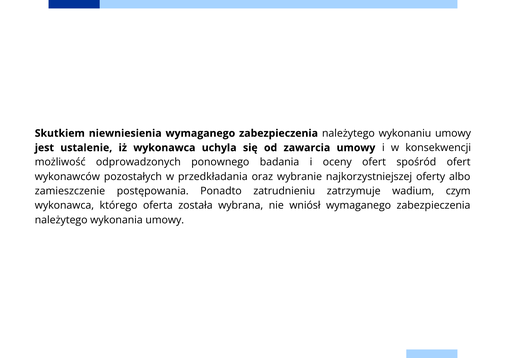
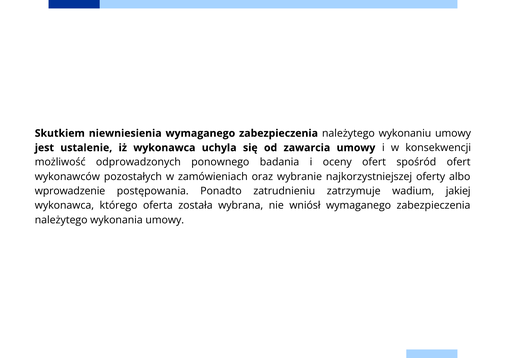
przedkładania: przedkładania -> zamówieniach (213, 176)
zamieszczenie: zamieszczenie -> wprowadzenie (70, 191)
czym: czym -> jakiej (458, 191)
